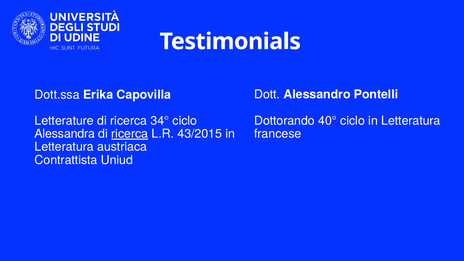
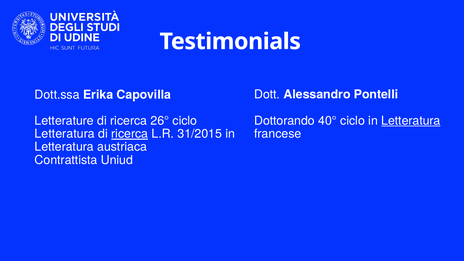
Letteratura underline: none -> present (411, 121)
34°: 34° -> 26° (160, 121)
Alessandra: Alessandra -> Letteratura (65, 134)
43/2015: 43/2015 -> 31/2015 (200, 134)
